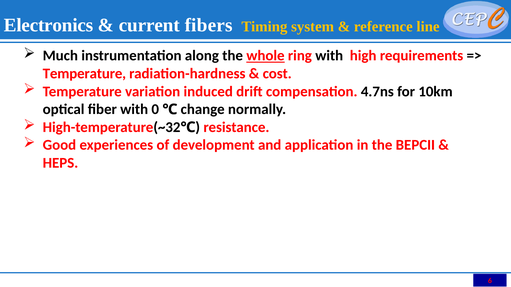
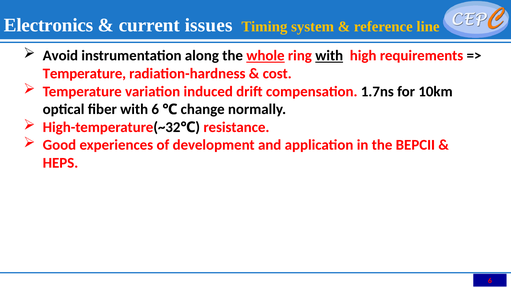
fibers: fibers -> issues (209, 25)
Much: Much -> Avoid (60, 56)
with underline: none -> present (329, 56)
4.7ns: 4.7ns -> 1.7ns (377, 92)
with 0: 0 -> 6 (155, 110)
